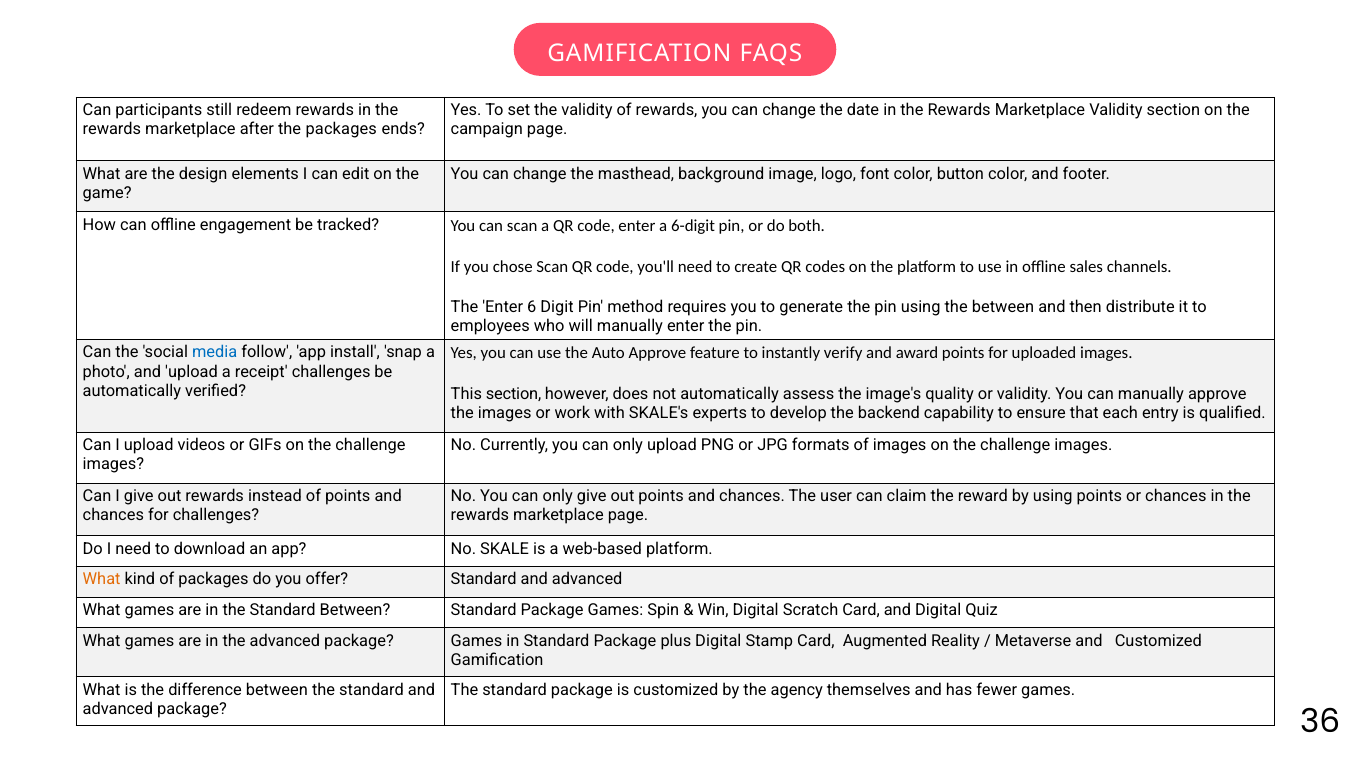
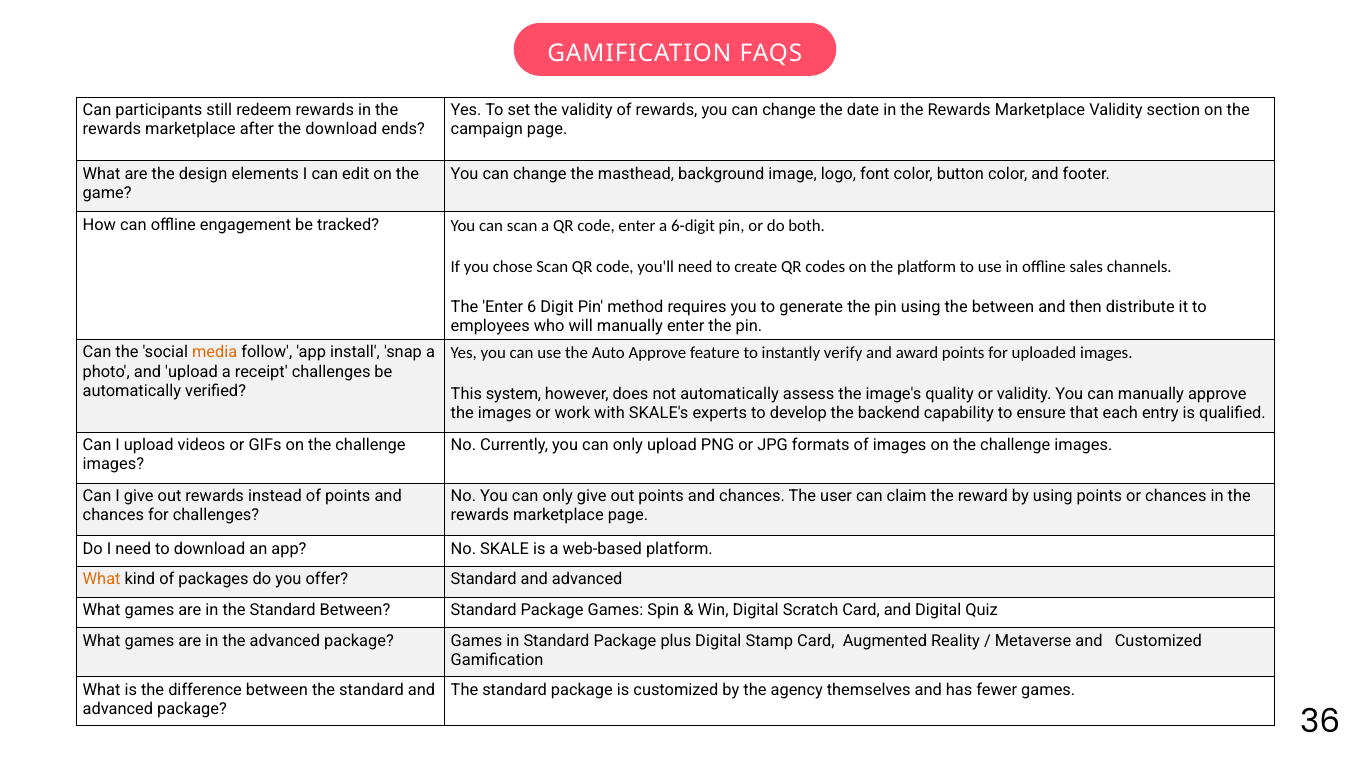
the packages: packages -> download (341, 130)
media colour: blue -> orange (215, 353)
This section: section -> system (514, 394)
